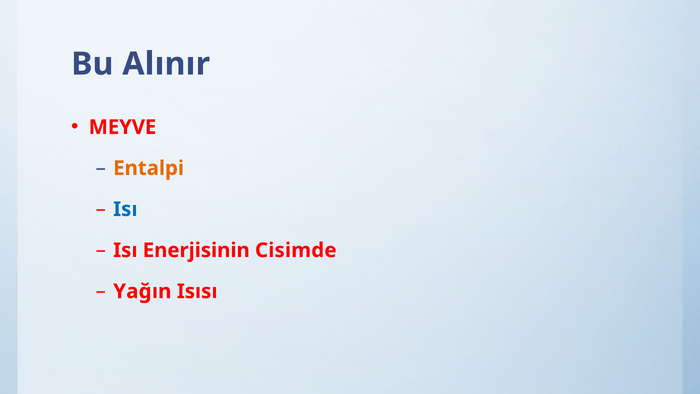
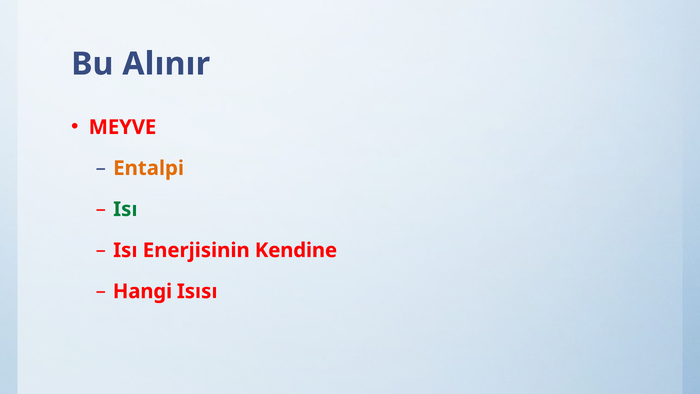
Isı colour: blue -> green (125, 209)
Cisimde: Cisimde -> Kendine (296, 250)
Yağın: Yağın -> Hangi (142, 291)
